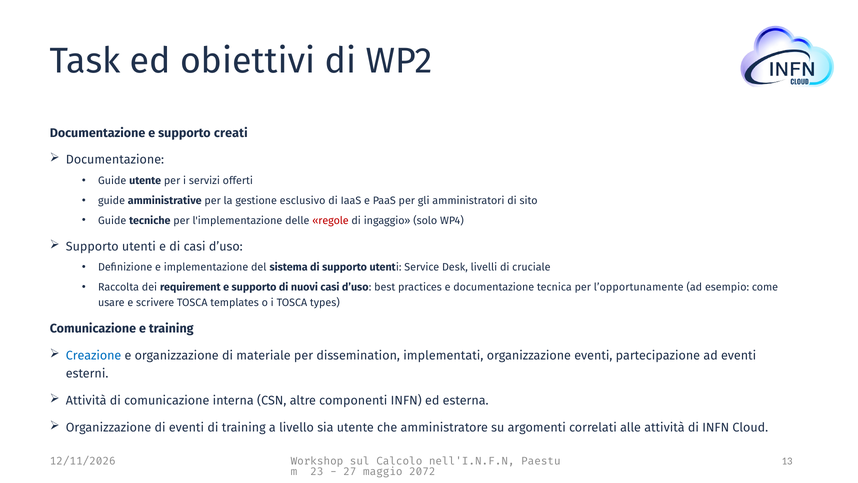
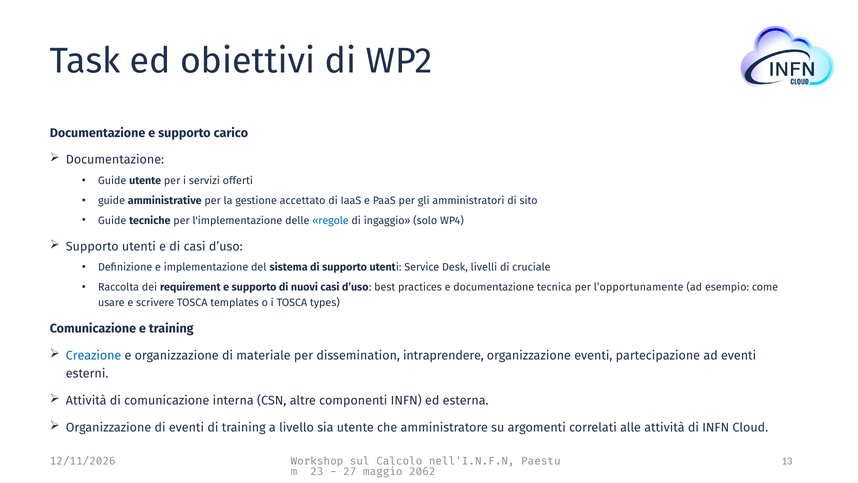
creati: creati -> carico (231, 133)
esclusivo: esclusivo -> accettato (303, 200)
regole colour: red -> blue (330, 220)
implementati: implementati -> intraprendere (443, 355)
2072: 2072 -> 2062 (422, 471)
